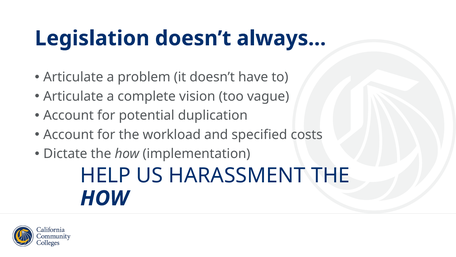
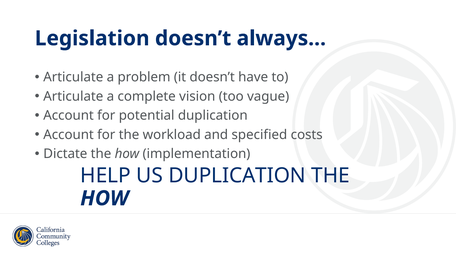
US HARASSMENT: HARASSMENT -> DUPLICATION (237, 175)
